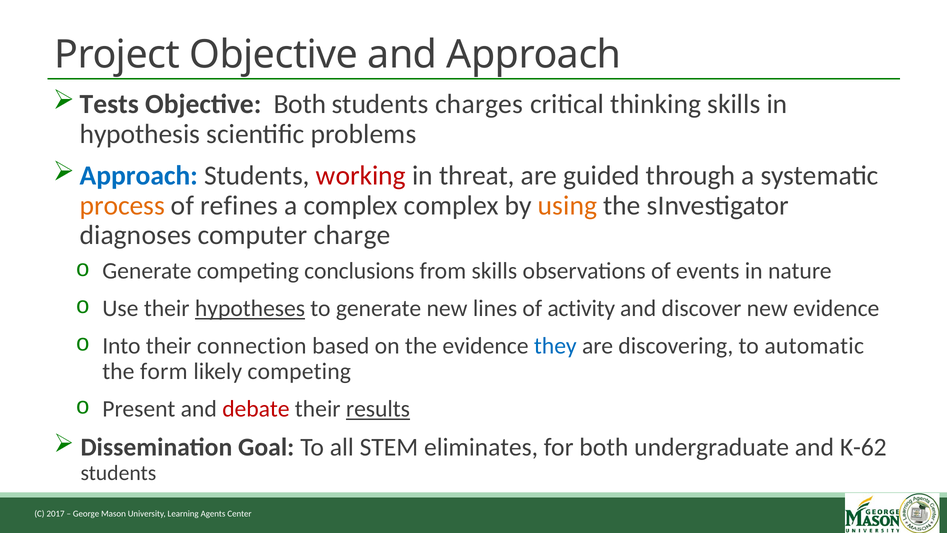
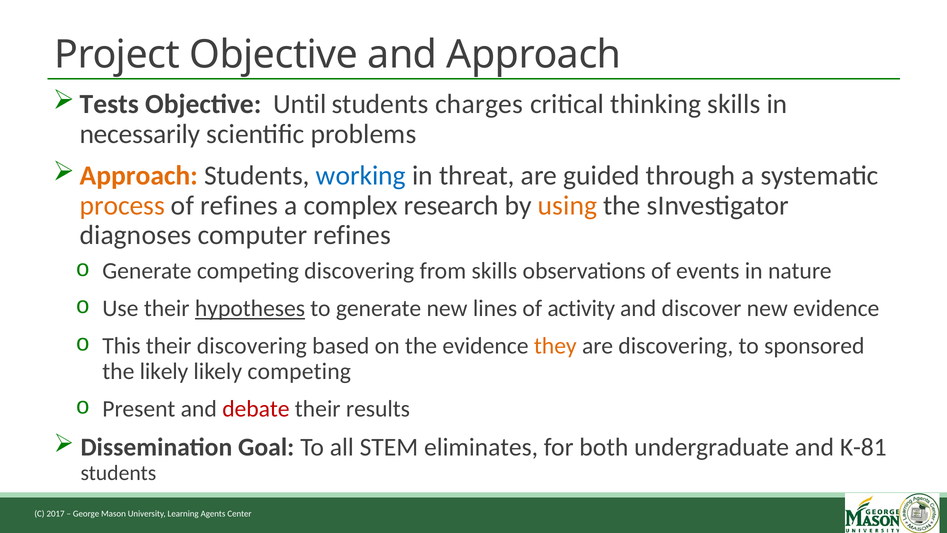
Objective Both: Both -> Until (300, 104)
hypothesis: hypothesis -> necessarily (140, 134)
Approach colour: blue -> orange (139, 176)
working colour: red -> blue (361, 176)
complex complex: complex -> research (451, 205)
computer charge: charge -> refines (352, 235)
competing conclusions: conclusions -> discovering (359, 271)
Into: Into -> This (121, 346)
their connection: connection -> discovering (252, 346)
they colour: blue -> orange (555, 346)
automatic: automatic -> sponsored (814, 346)
the form: form -> likely (164, 371)
results underline: present -> none (378, 409)
K-62: K-62 -> K-81 (863, 447)
